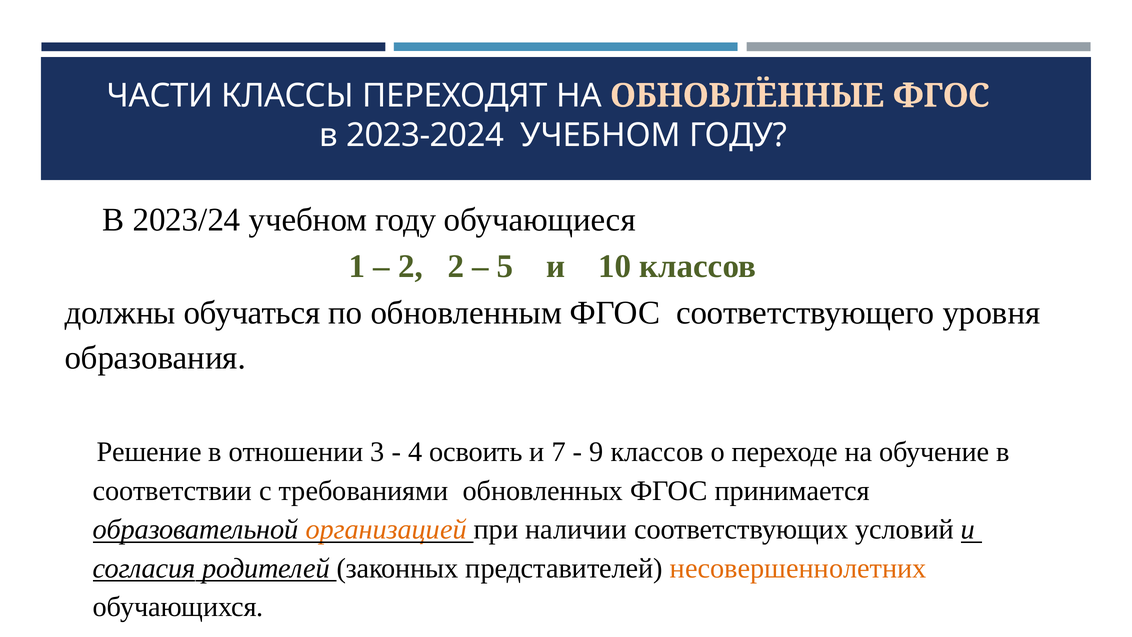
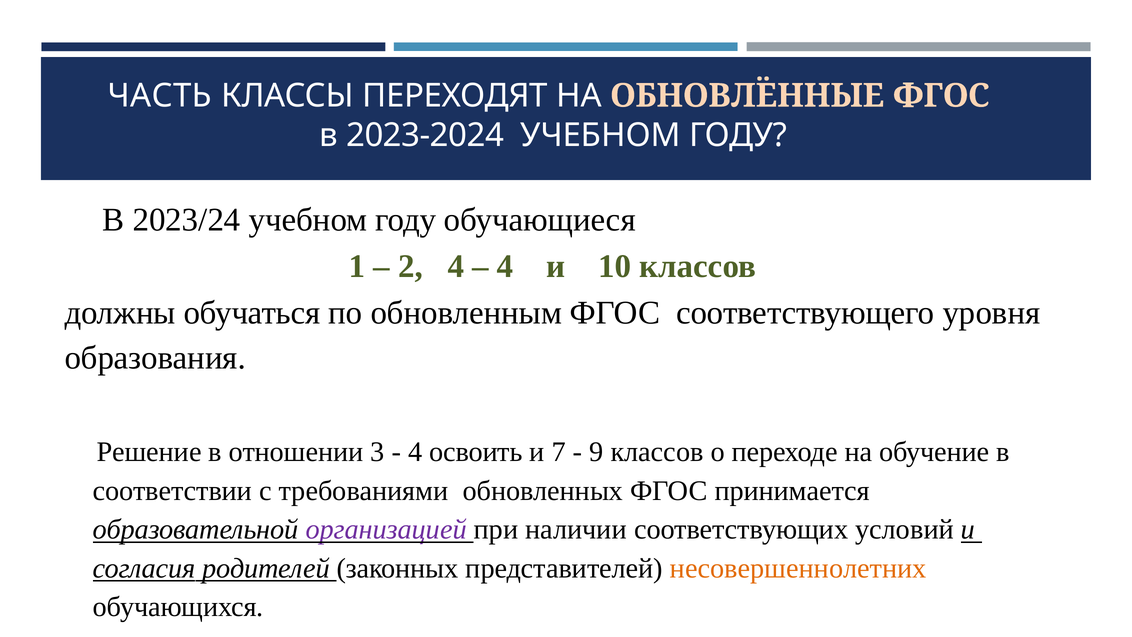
ЧАСТИ: ЧАСТИ -> ЧАСТЬ (160, 96)
2 2: 2 -> 4 (456, 266)
5: 5 -> 4 (505, 266)
организацией colour: orange -> purple (386, 529)
